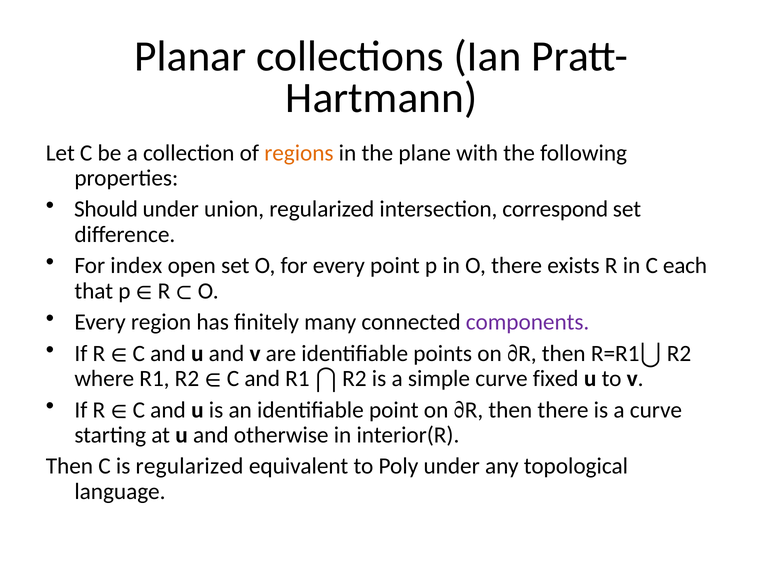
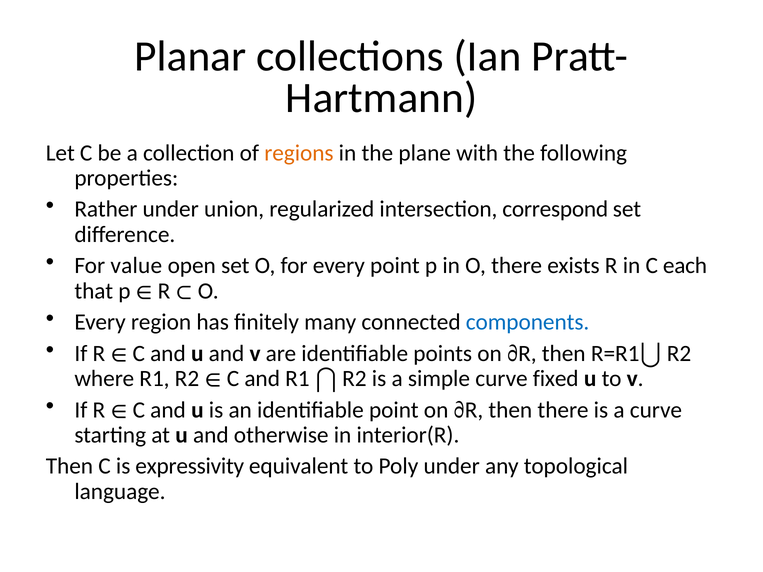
Should: Should -> Rather (106, 209)
index: index -> value (136, 266)
components colour: purple -> blue (528, 322)
is regularized: regularized -> expressivity (190, 466)
